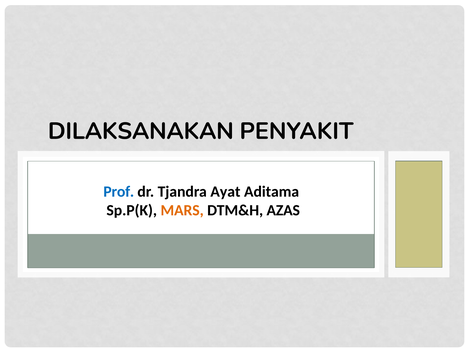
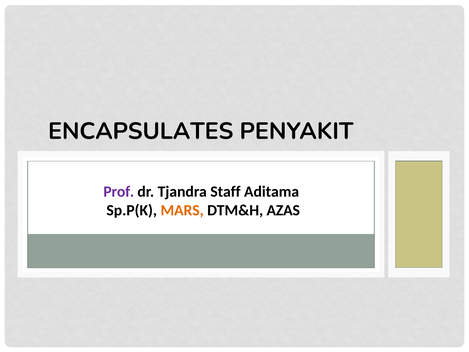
DILAKSANAKAN: DILAKSANAKAN -> ENCAPSULATES (141, 131)
Prof colour: blue -> purple (119, 192)
Ayat: Ayat -> Staff (225, 192)
